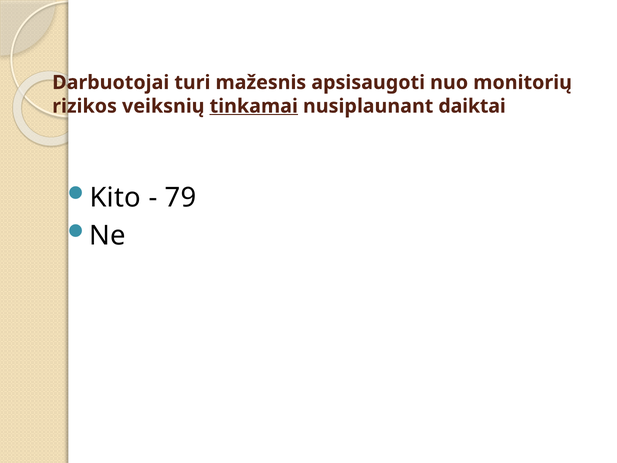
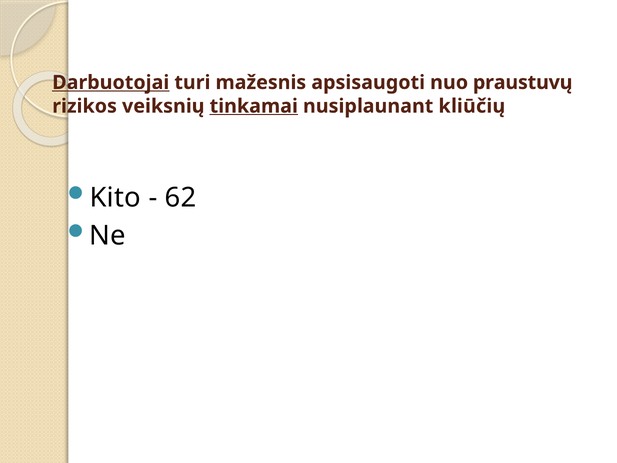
Darbuotojai underline: none -> present (111, 82)
monitorių: monitorių -> praustuvų (523, 82)
daiktai: daiktai -> kliūčių (472, 106)
79: 79 -> 62 (181, 197)
